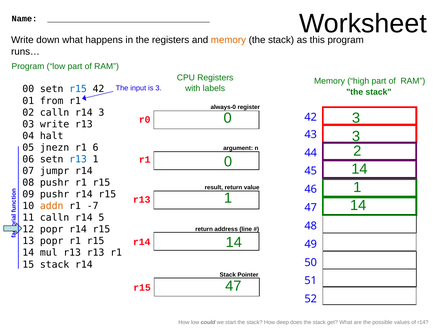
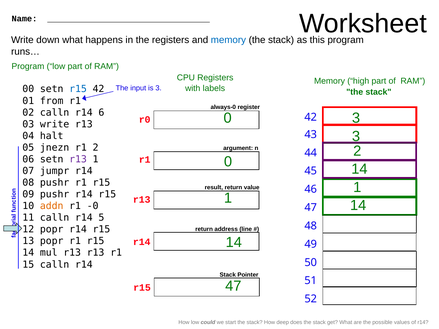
memory colour: orange -> blue (228, 40)
r14 3: 3 -> 6 (101, 113)
r1 6: 6 -> 2 (96, 148)
r13 colour: blue -> purple (78, 159)
-7: -7 -> -0 (93, 206)
15 stack: stack -> calln (55, 265)
